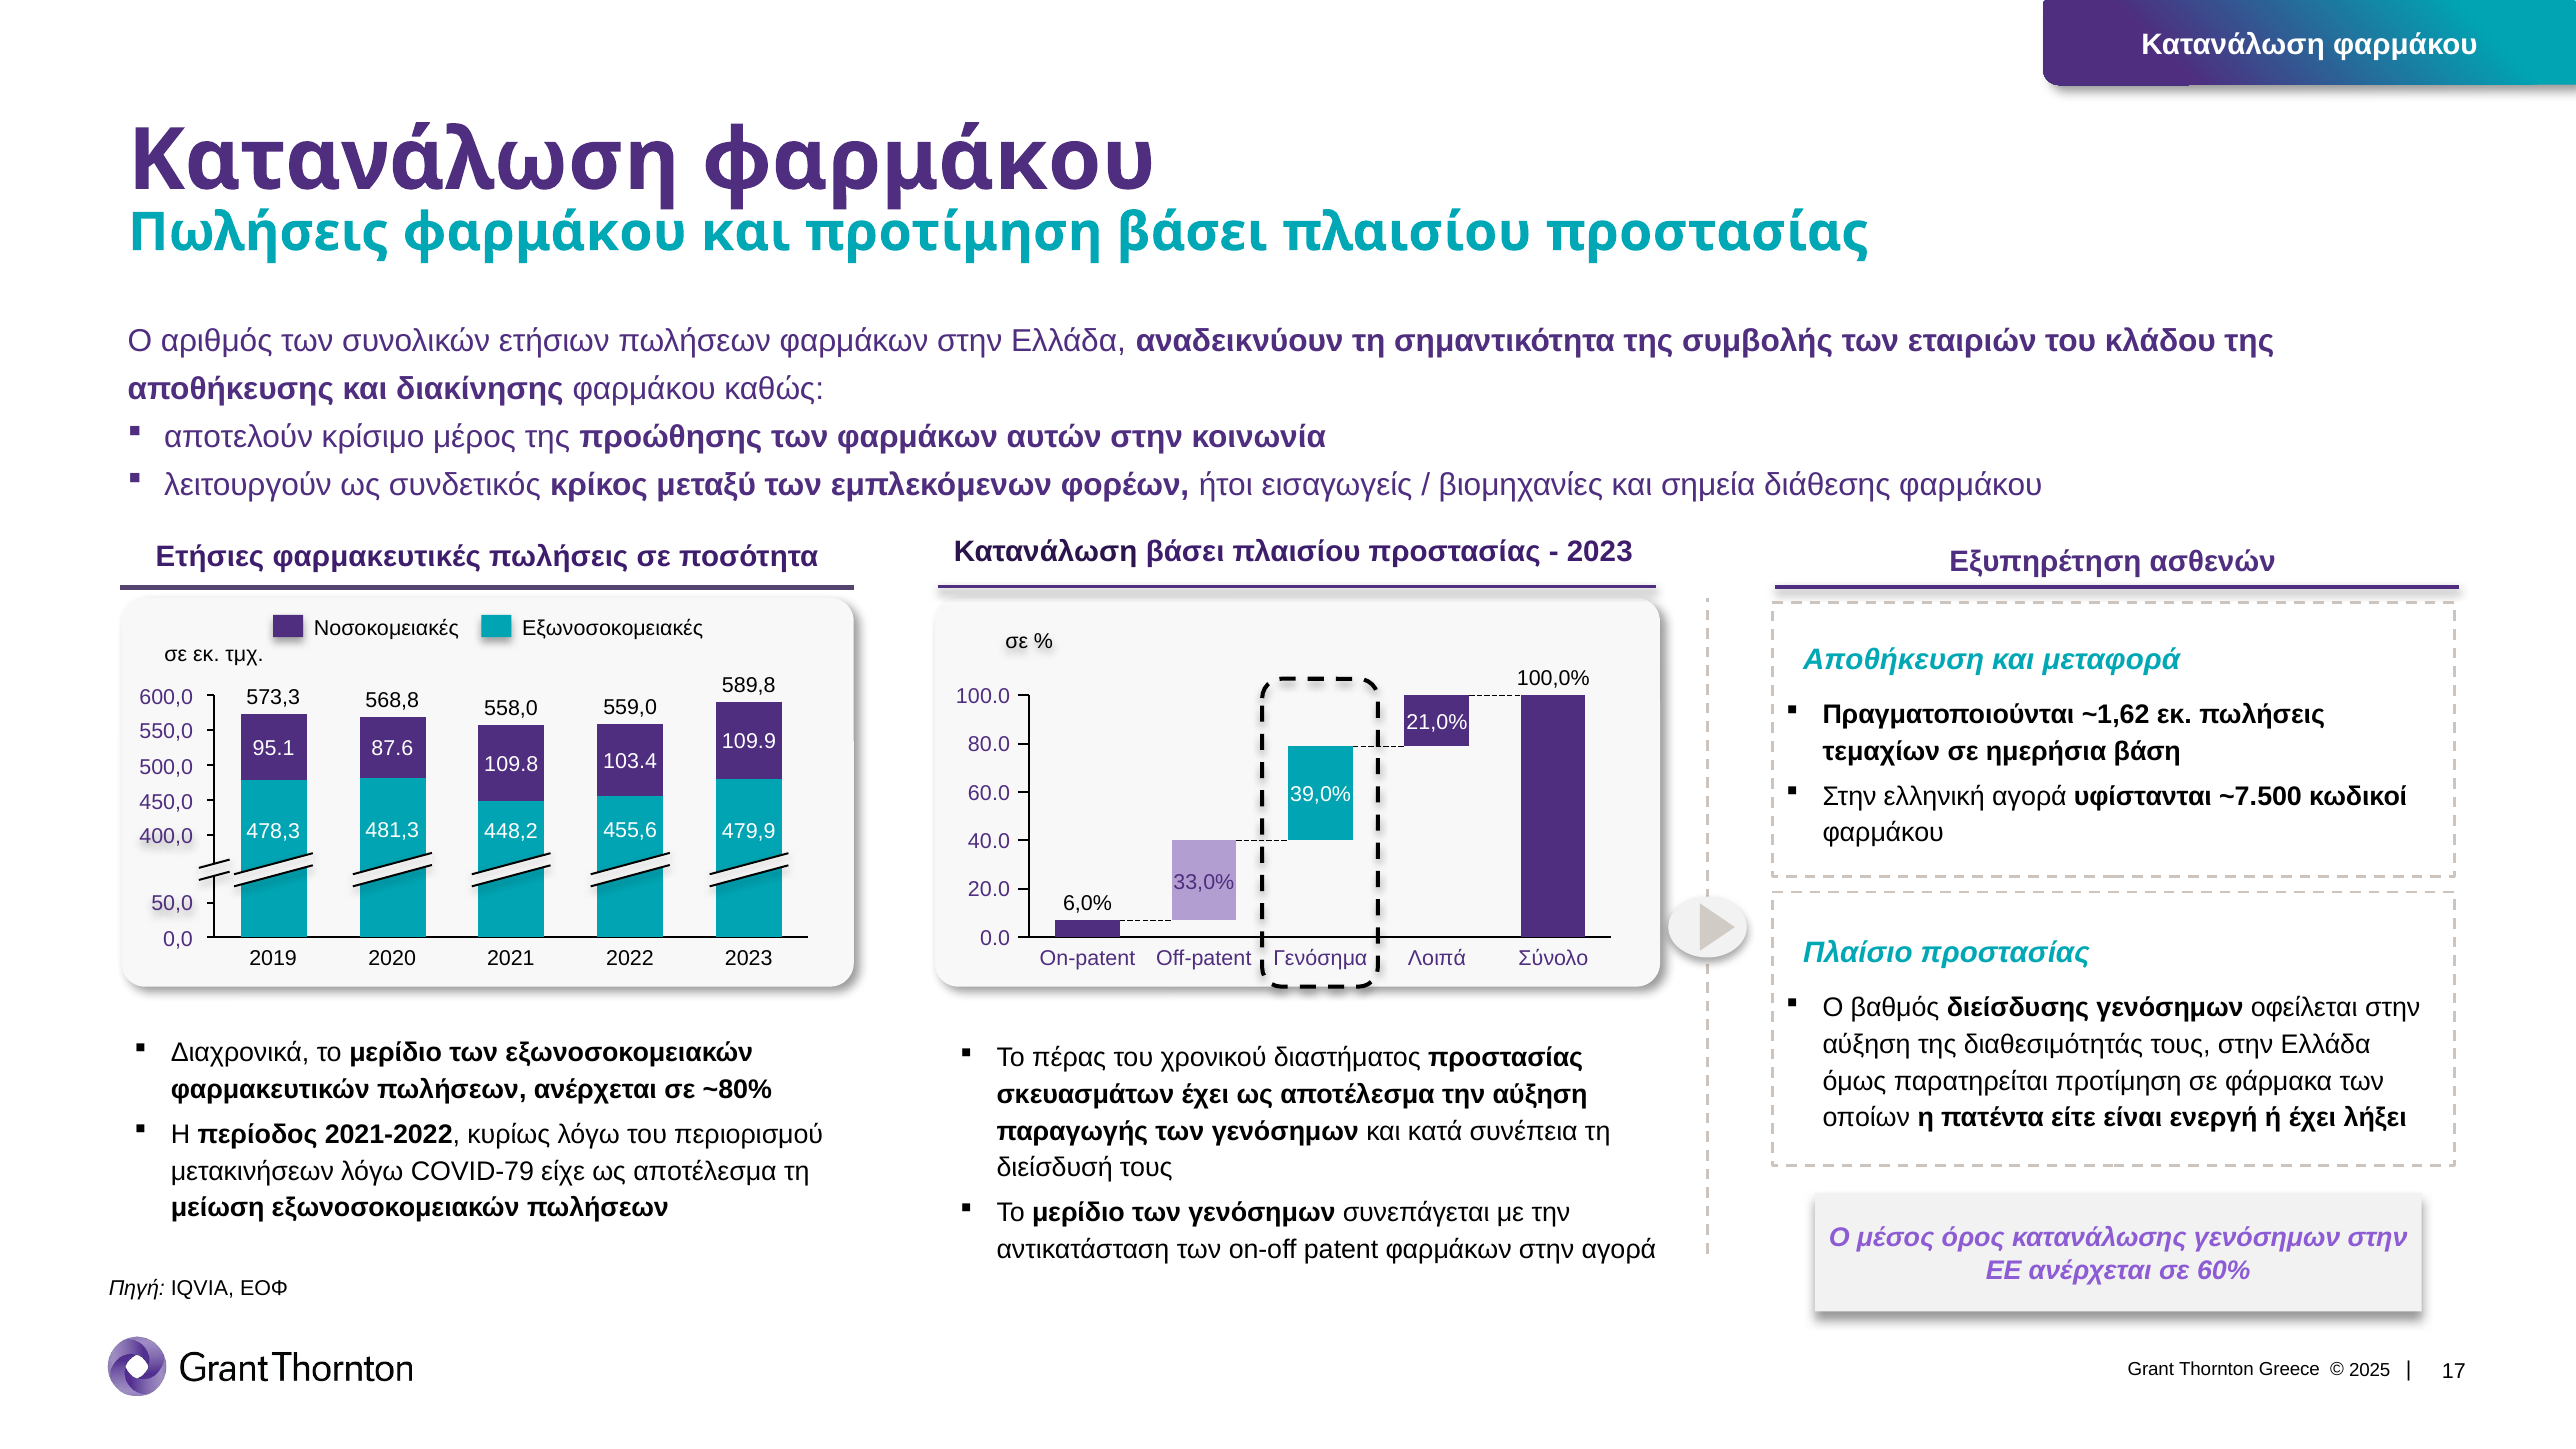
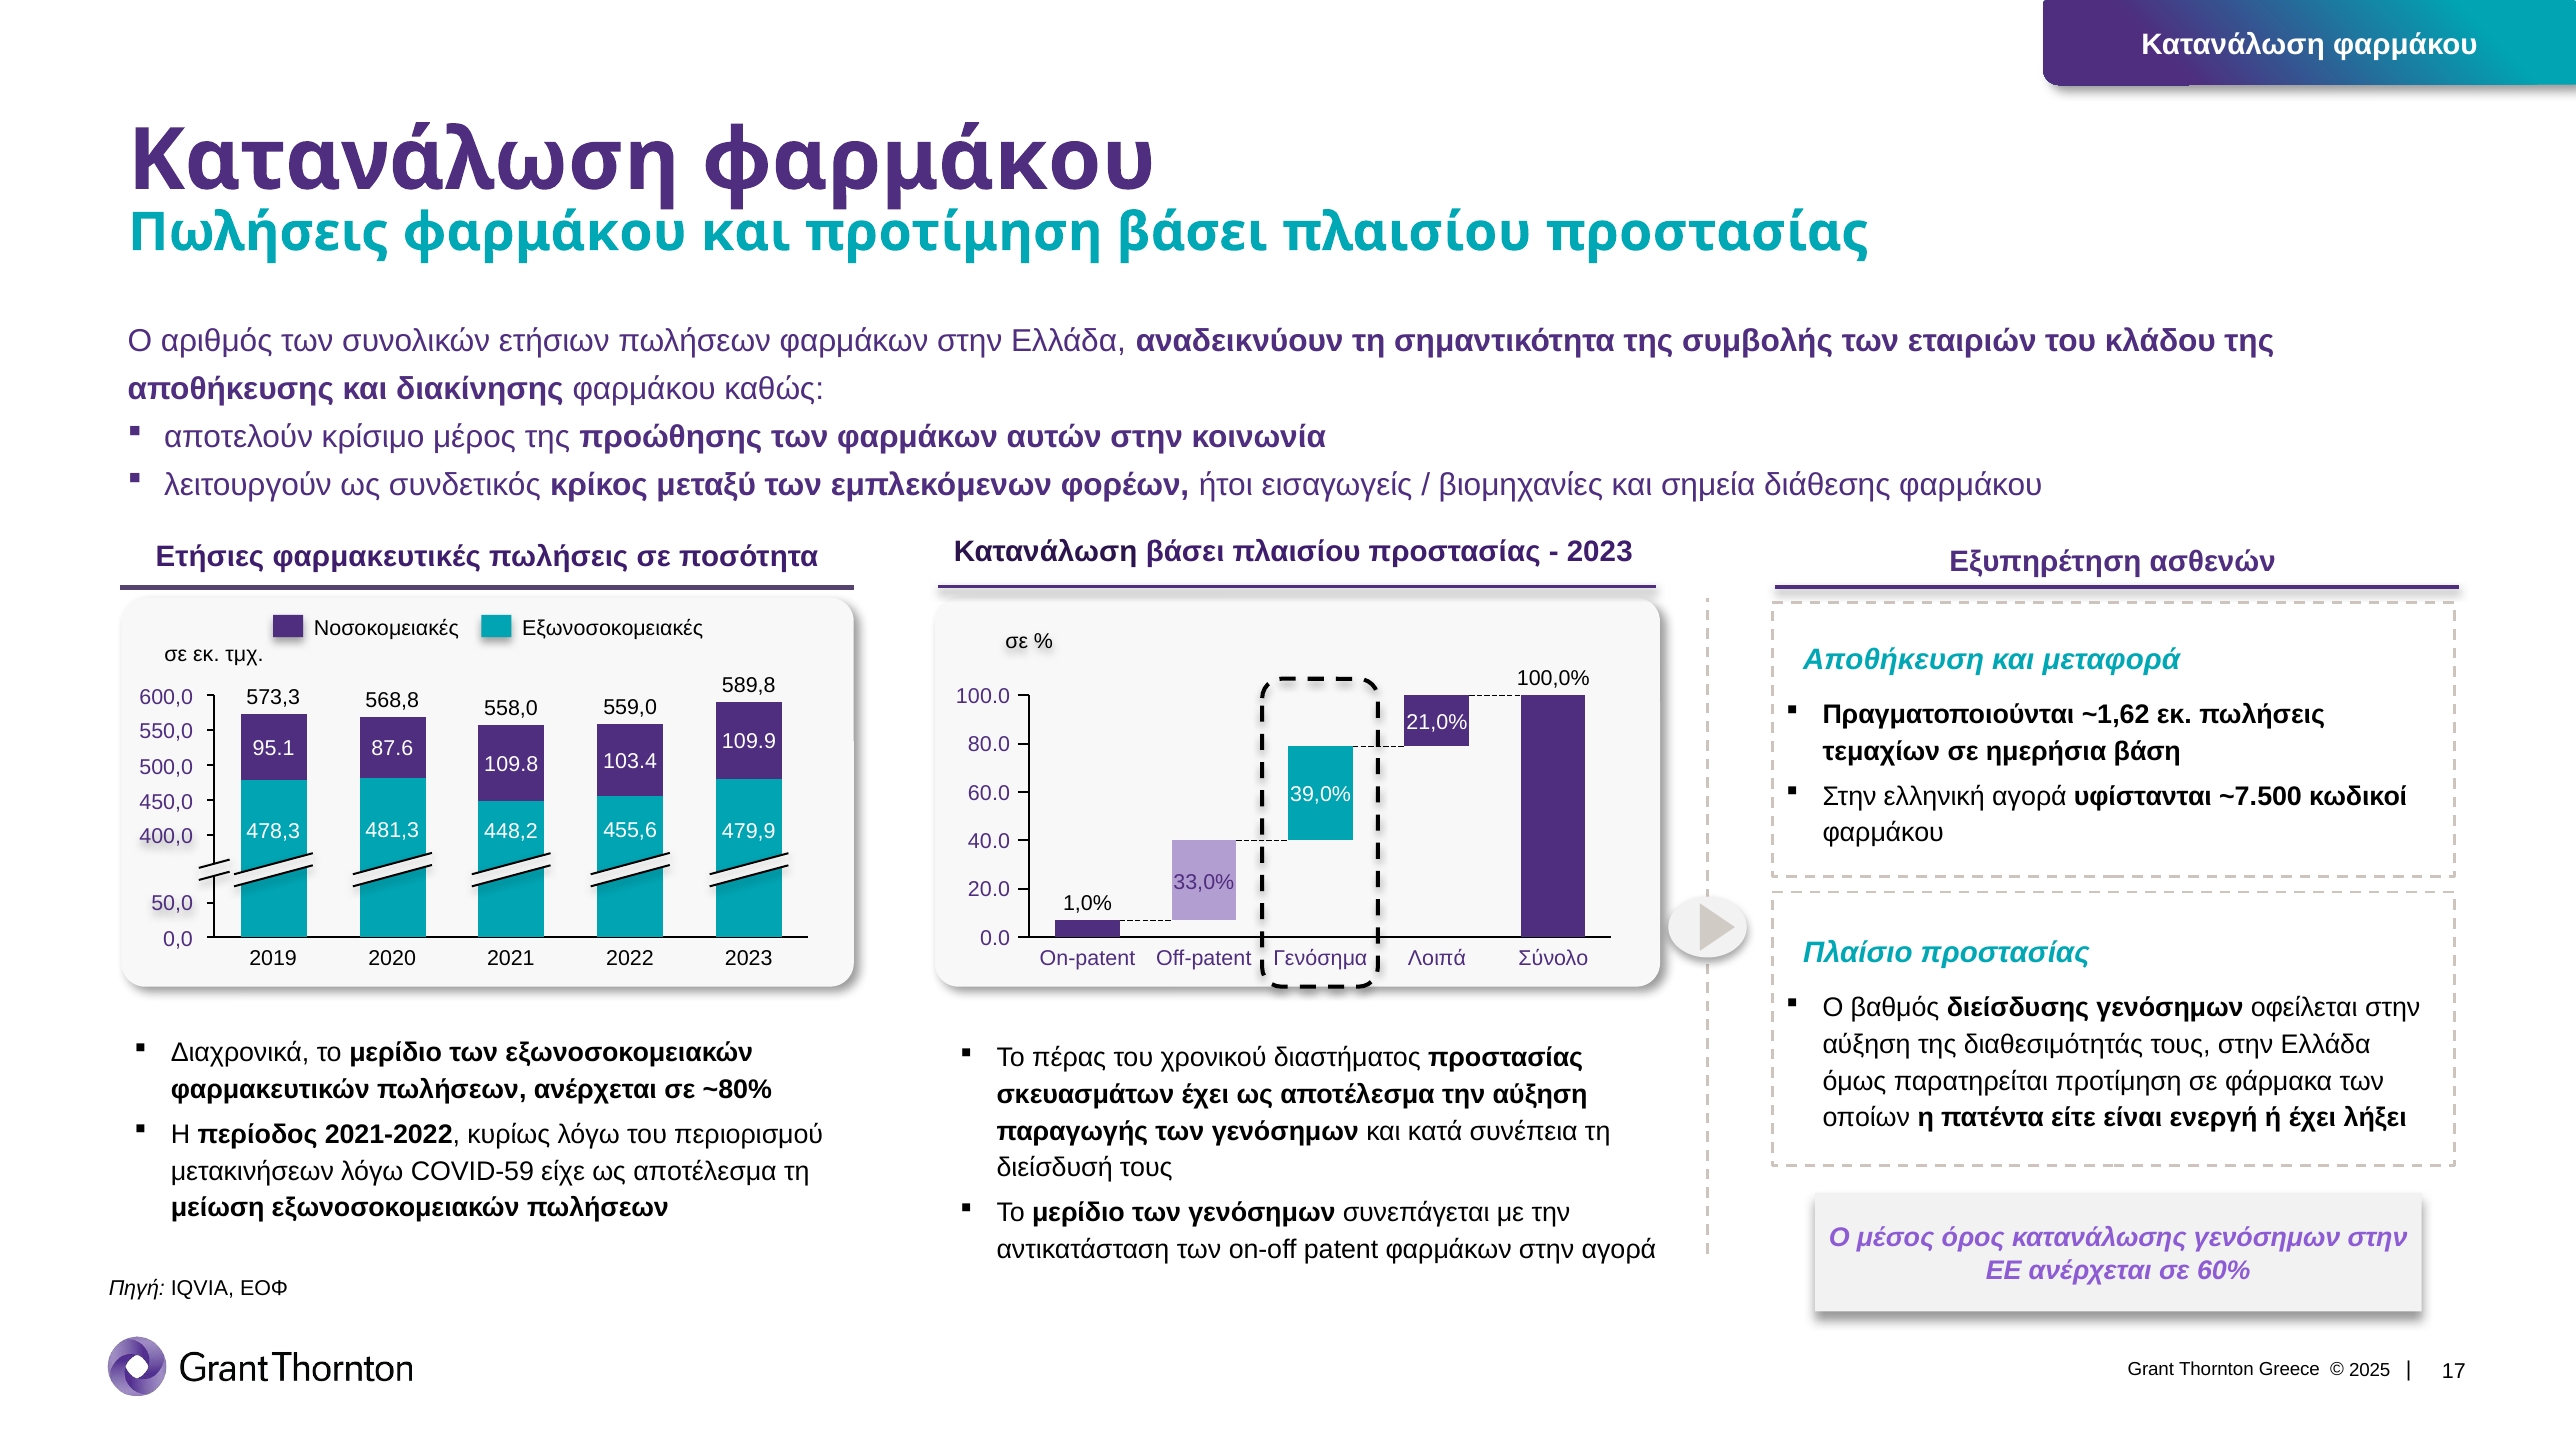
6,0%: 6,0% -> 1,0% (1088, 904)
COVID-79: COVID-79 -> COVID-59 (472, 1171)
